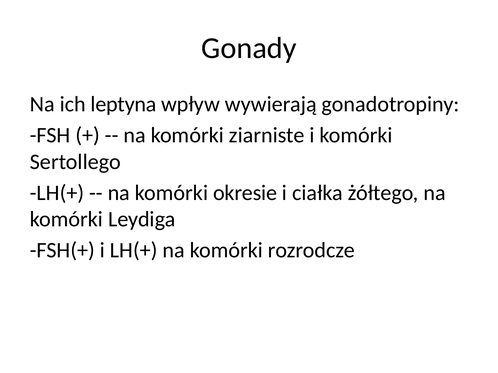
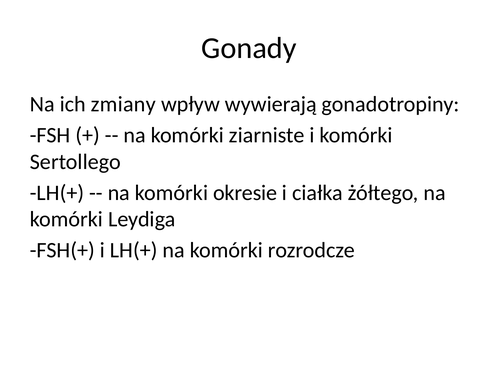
leptyna: leptyna -> zmiany (123, 104)
